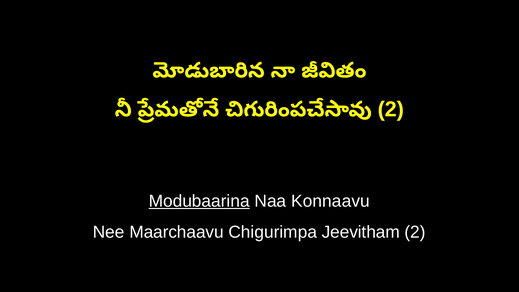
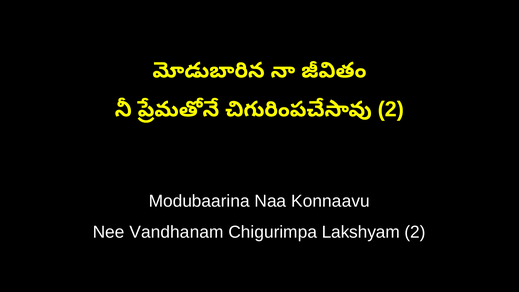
Modubaarina underline: present -> none (199, 201)
Maarchaavu: Maarchaavu -> Vandhanam (176, 232)
Jeevitham: Jeevitham -> Lakshyam (361, 232)
